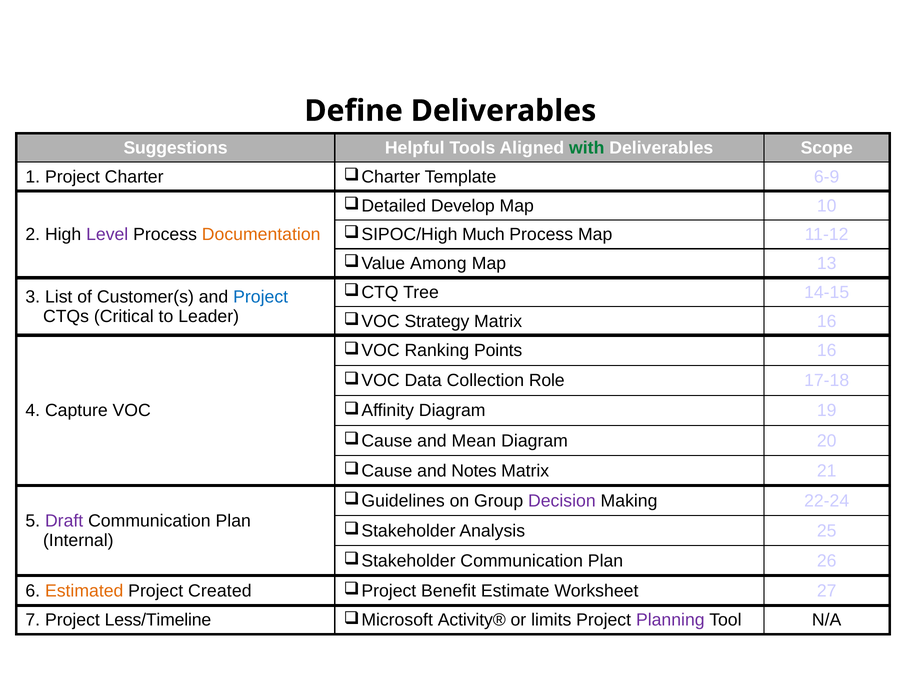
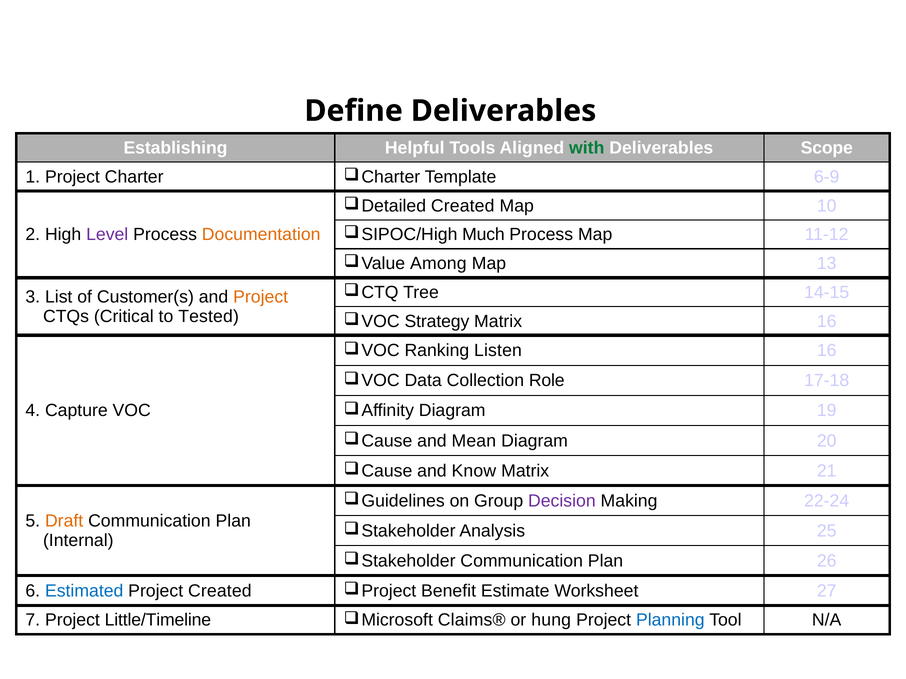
Suggestions: Suggestions -> Establishing (176, 148)
Develop: Develop -> Created (463, 206)
Project colour: blue -> orange (261, 297)
Leader: Leader -> Tested (209, 317)
Points: Points -> Listen (498, 351)
Notes: Notes -> Know (474, 471)
Draft colour: purple -> orange (64, 521)
Estimated colour: orange -> blue (84, 591)
Less/Timeline: Less/Timeline -> Little/Timeline (158, 621)
Activity®: Activity® -> Claims® (472, 621)
limits: limits -> hung (551, 621)
Planning colour: purple -> blue (670, 621)
